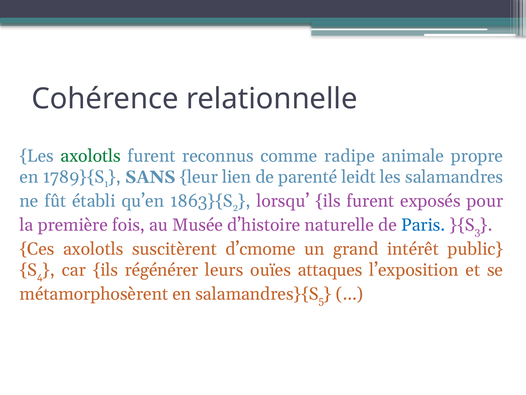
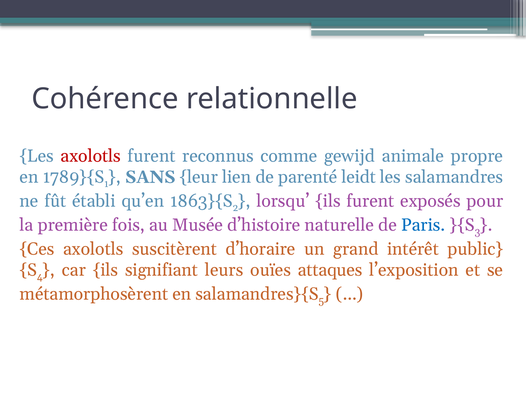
axolotls colour: green -> red (91, 156)
radipe: radipe -> gewijd (350, 156)
d’cmome: d’cmome -> d’horaire (261, 249)
régénérer: régénérer -> signifiant (162, 270)
